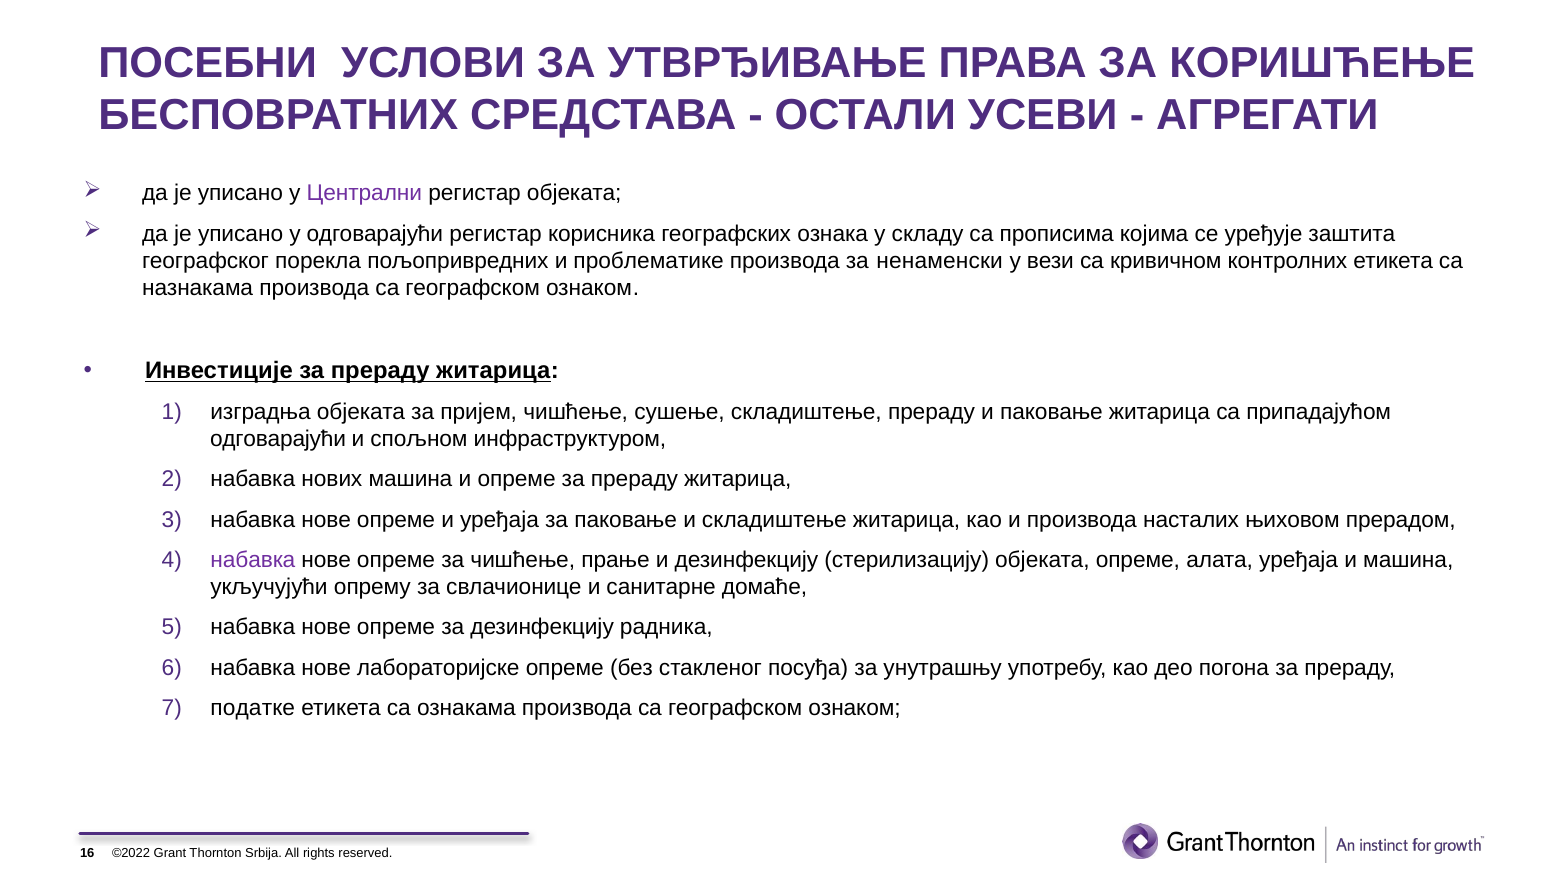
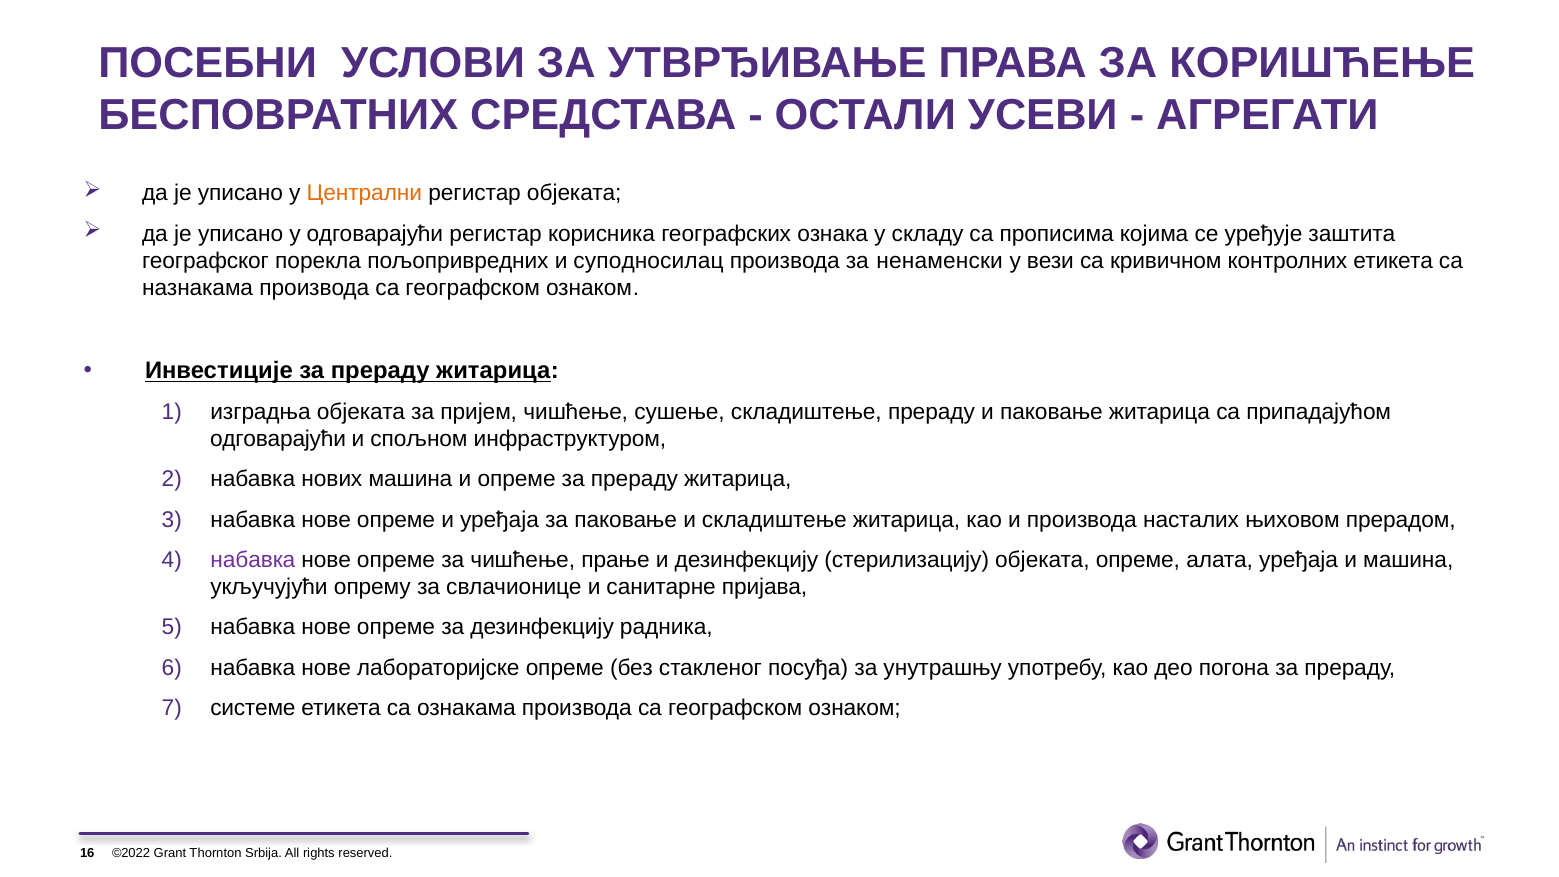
Централни colour: purple -> orange (364, 193)
проблематике: проблематике -> суподносилац (649, 261)
домаће: домаће -> пријава (765, 587)
податке: податке -> системе (253, 708)
